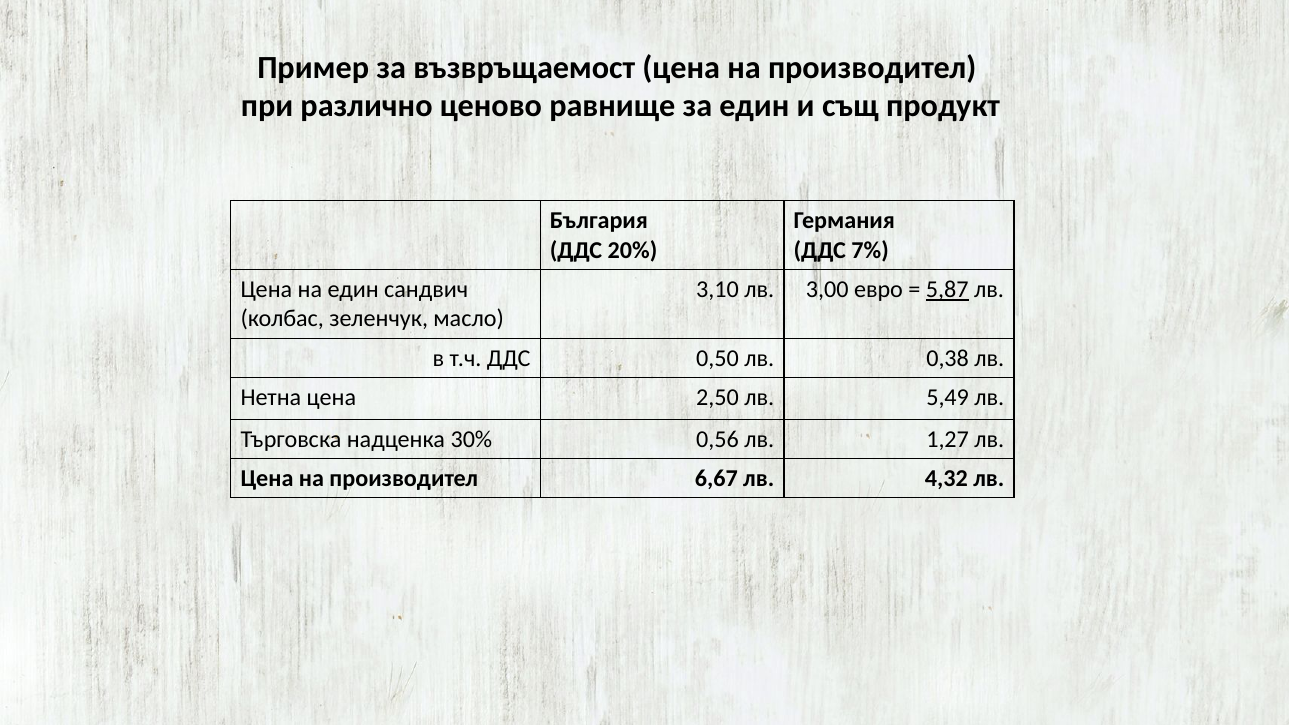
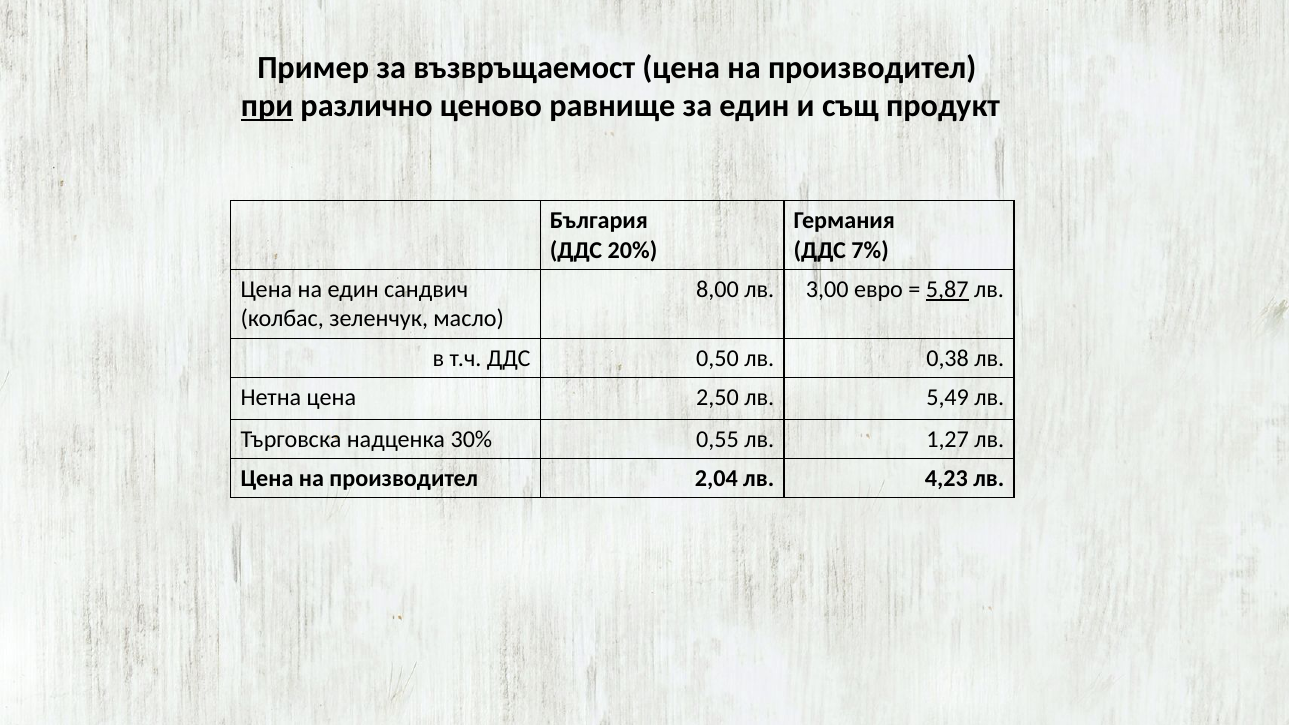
при underline: none -> present (267, 106)
3,10: 3,10 -> 8,00 (718, 289)
0,56: 0,56 -> 0,55 (718, 439)
6,67: 6,67 -> 2,04 (716, 479)
4,32: 4,32 -> 4,23 (946, 479)
